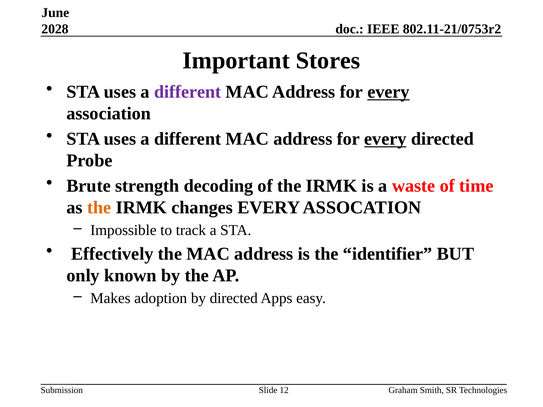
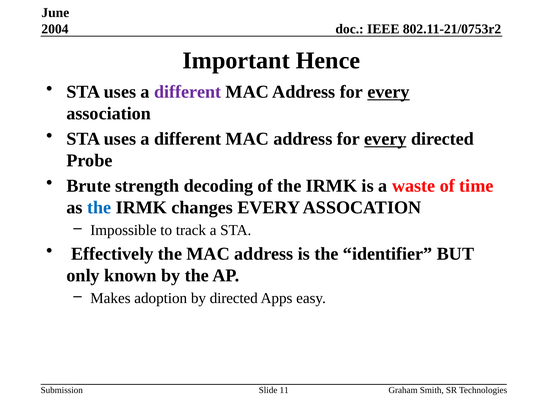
2028: 2028 -> 2004 (55, 29)
Stores: Stores -> Hence (328, 60)
the colour: orange -> blue (99, 208)
12: 12 -> 11 (284, 391)
